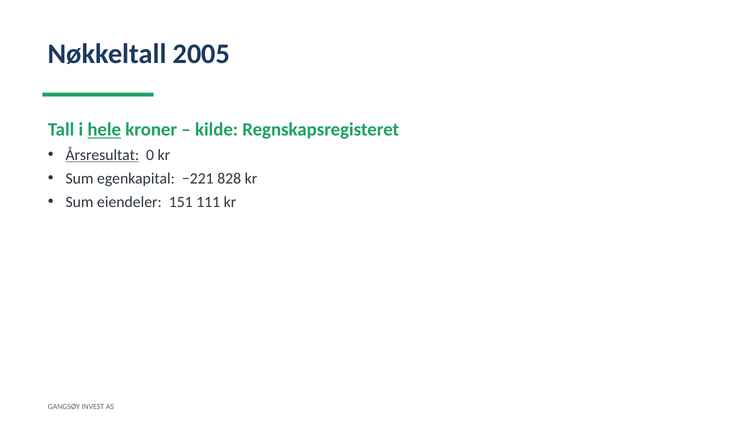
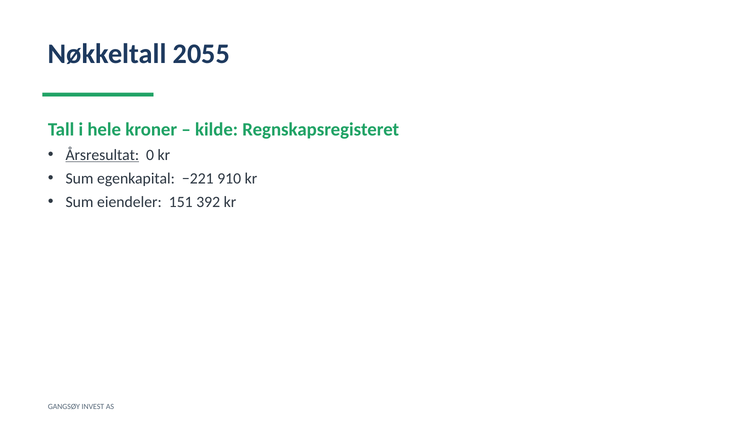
2005: 2005 -> 2055 (201, 54)
hele underline: present -> none (104, 130)
828: 828 -> 910 (229, 178)
111: 111 -> 392 (208, 202)
